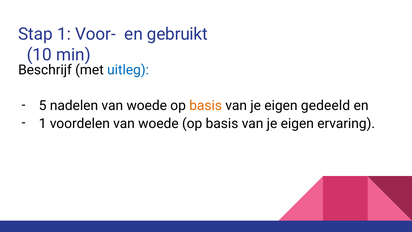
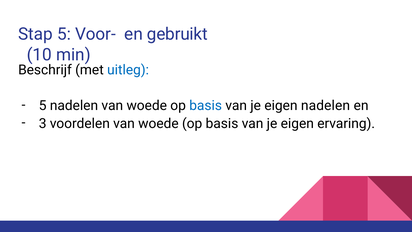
Stap 1: 1 -> 5 (64, 34)
basis colour: orange -> blue (206, 106)
eigen gedeeld: gedeeld -> nadelen (326, 106)
1: 1 -> 3 (43, 123)
